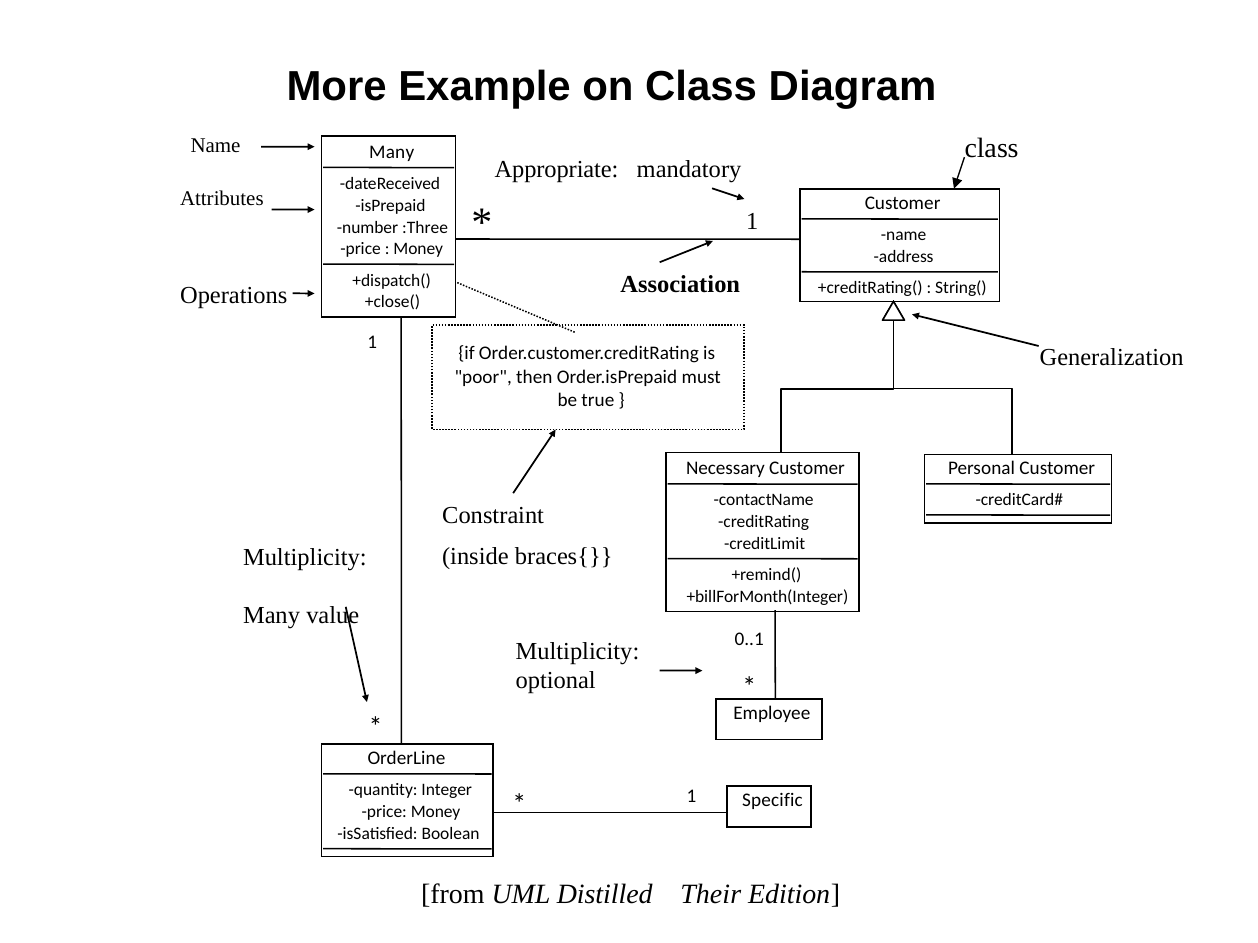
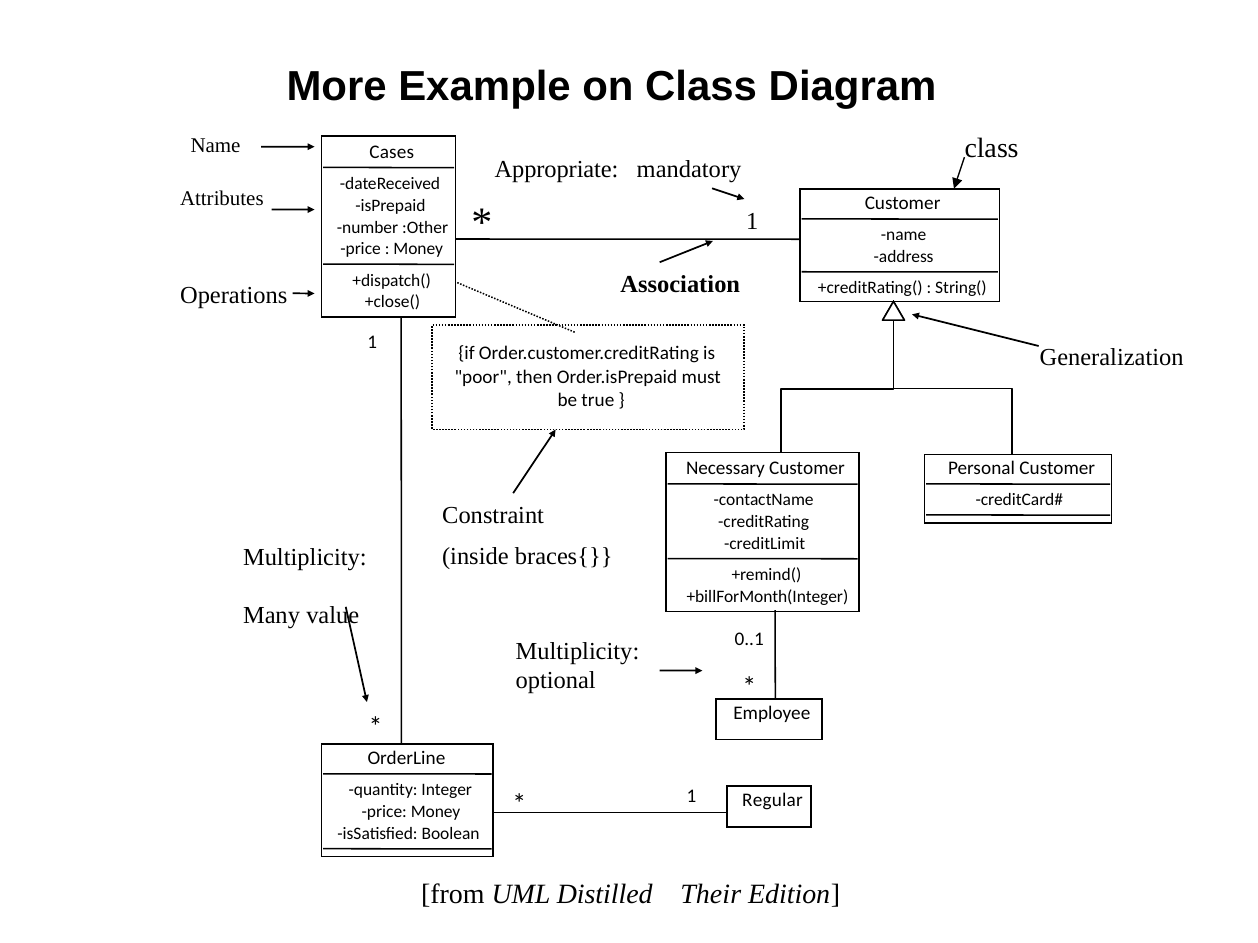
Many: Many -> Cases (392, 152)
:Three: :Three -> :Other (425, 227)
Specific: Specific -> Regular (772, 801)
